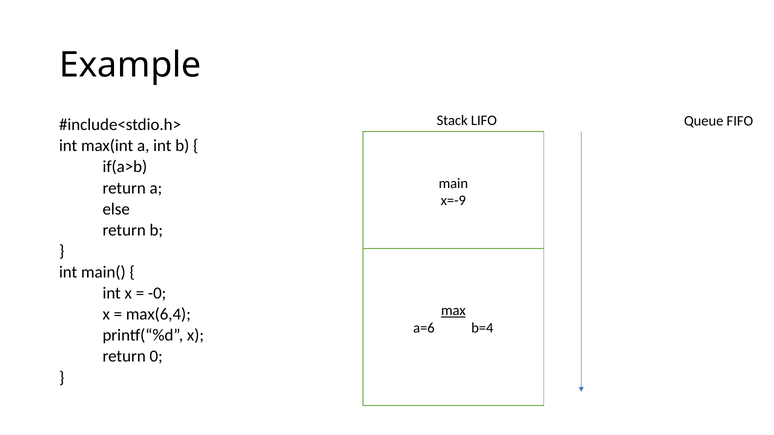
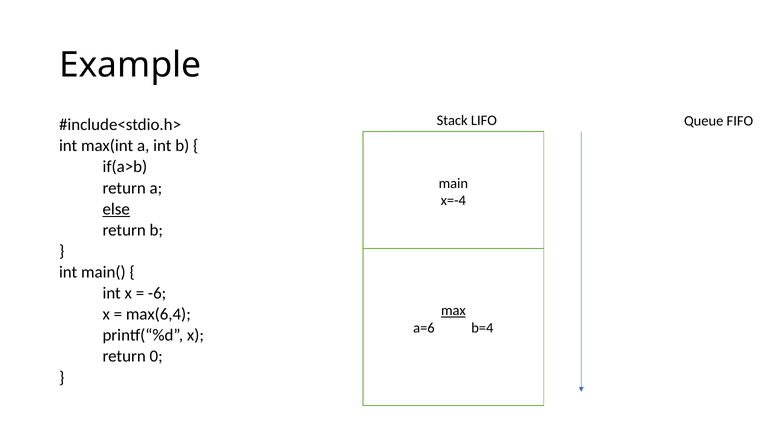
x=-9: x=-9 -> x=-4 (453, 201)
else underline: none -> present (116, 209)
-0: -0 -> -6 (157, 293)
